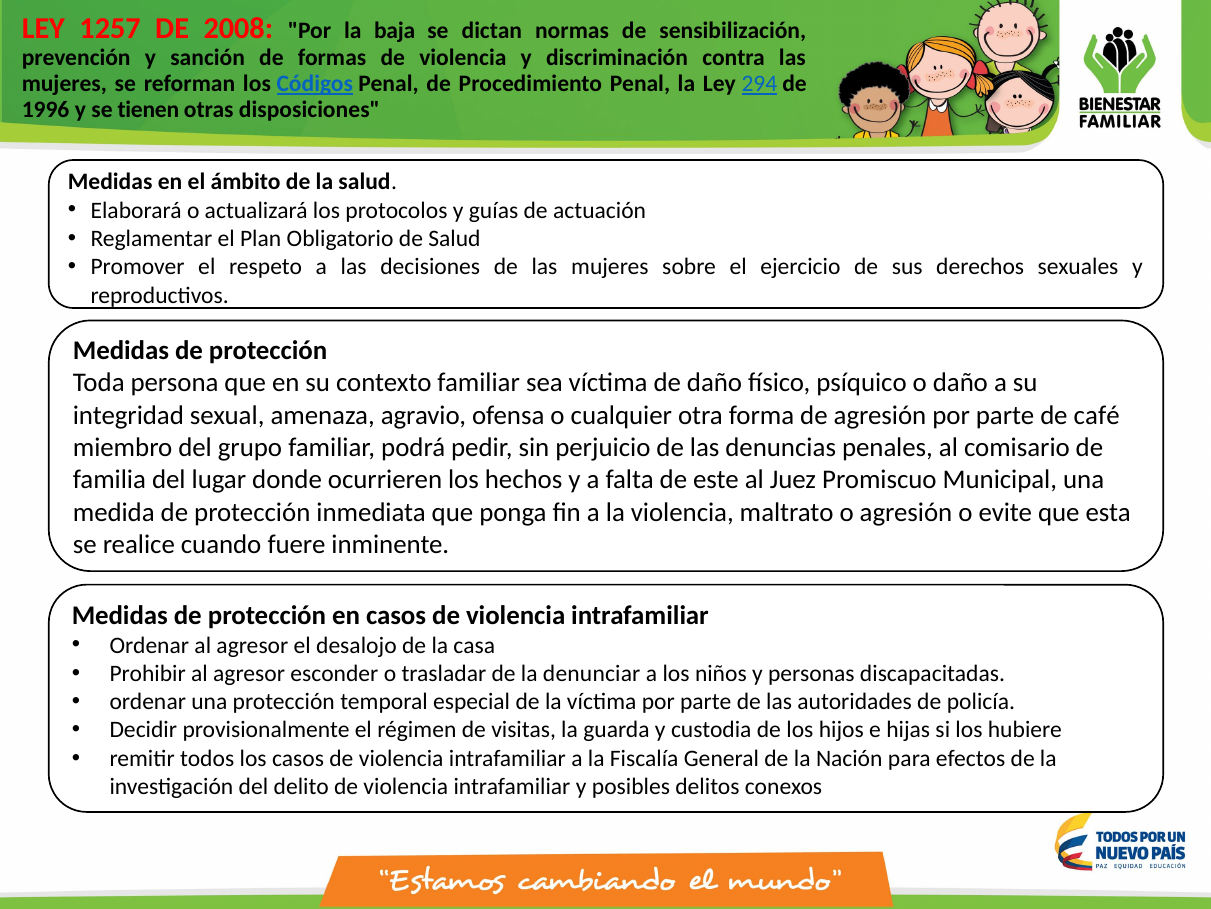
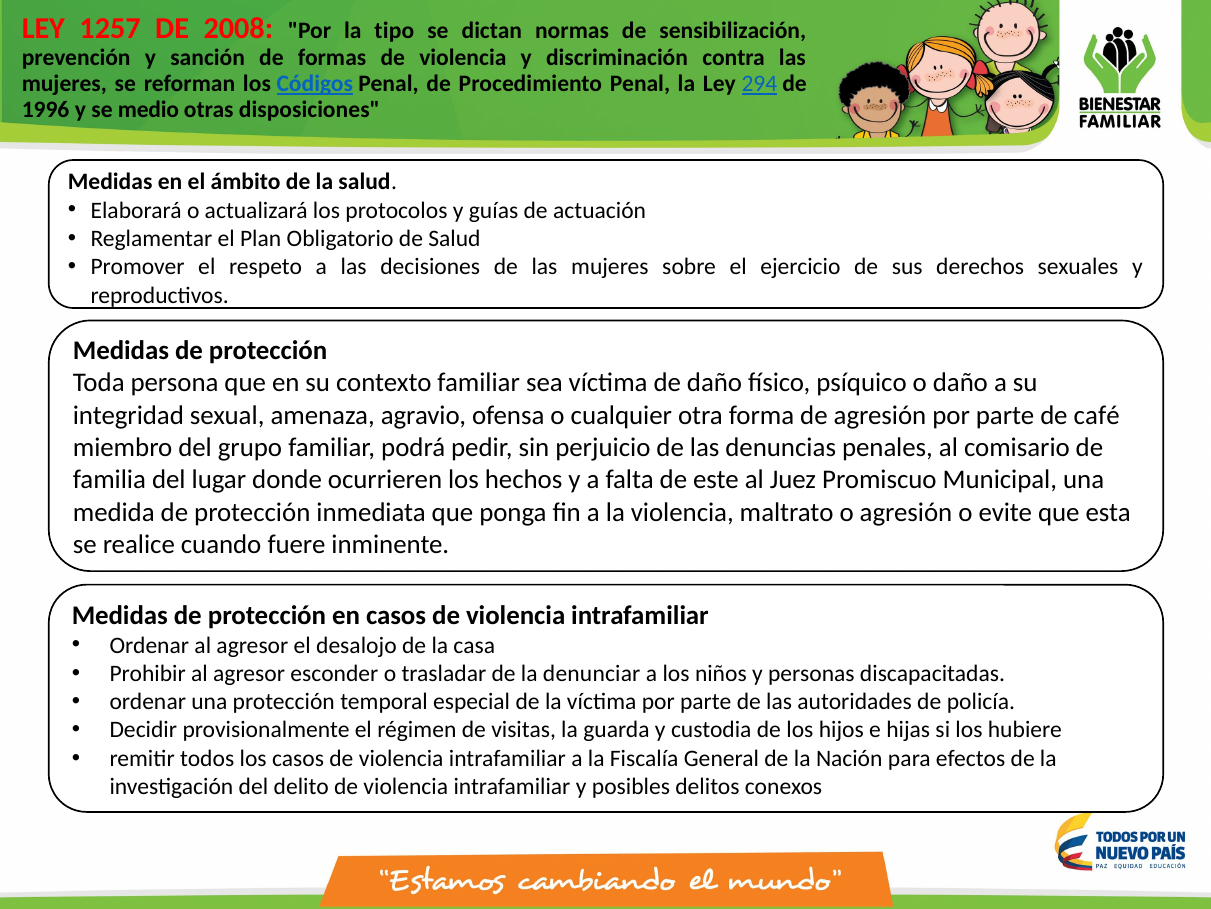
baja: baja -> tipo (394, 31)
tienen: tienen -> medio (148, 109)
